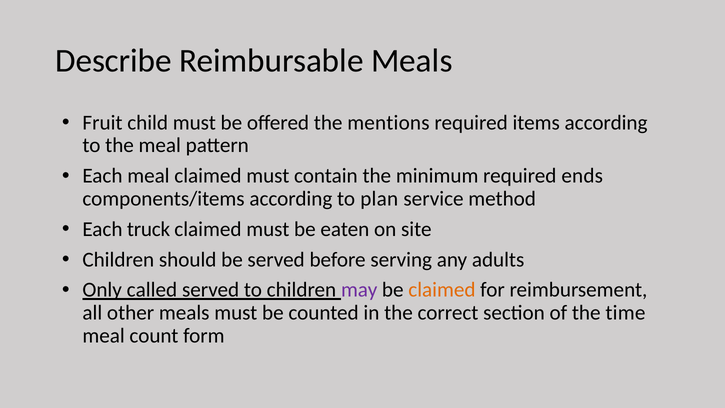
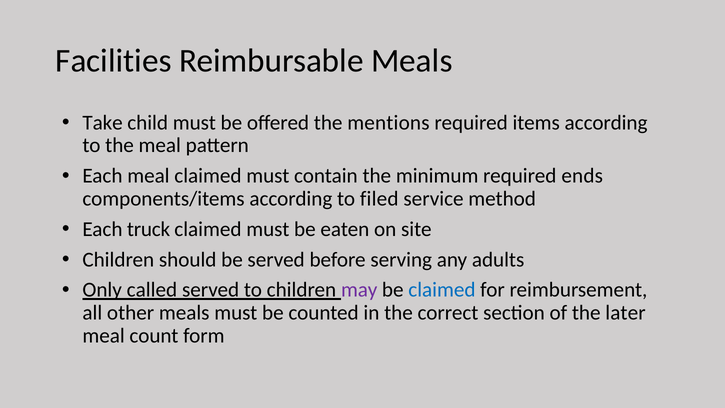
Describe: Describe -> Facilities (113, 61)
Fruit: Fruit -> Take (103, 123)
plan: plan -> filed (379, 199)
claimed colour: orange -> blue (442, 290)
time: time -> later (625, 313)
